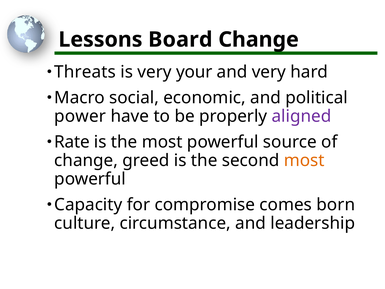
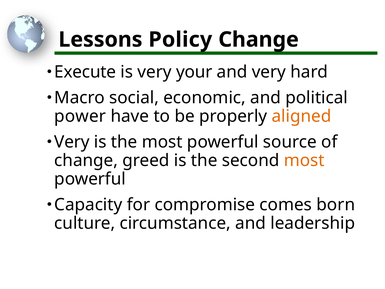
Board: Board -> Policy (180, 40)
Threats: Threats -> Execute (85, 72)
aligned colour: purple -> orange (301, 116)
Rate: Rate -> Very (72, 142)
